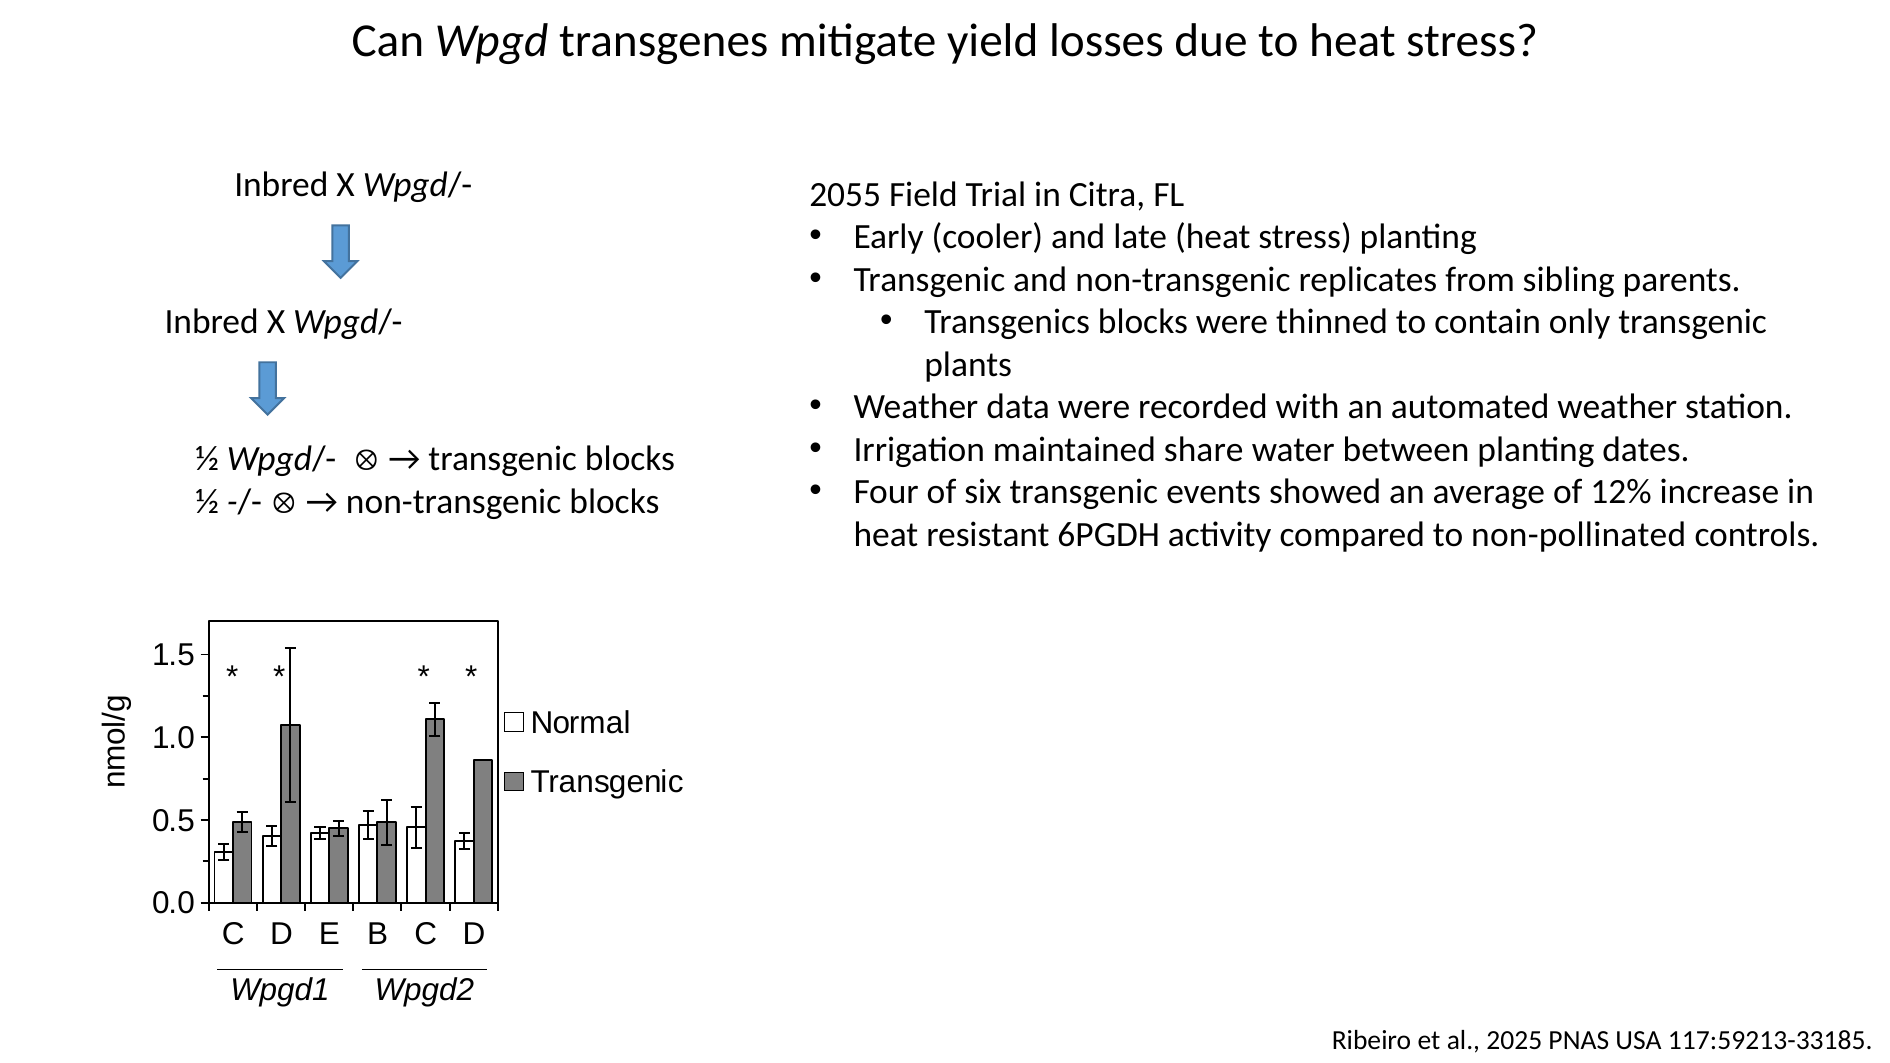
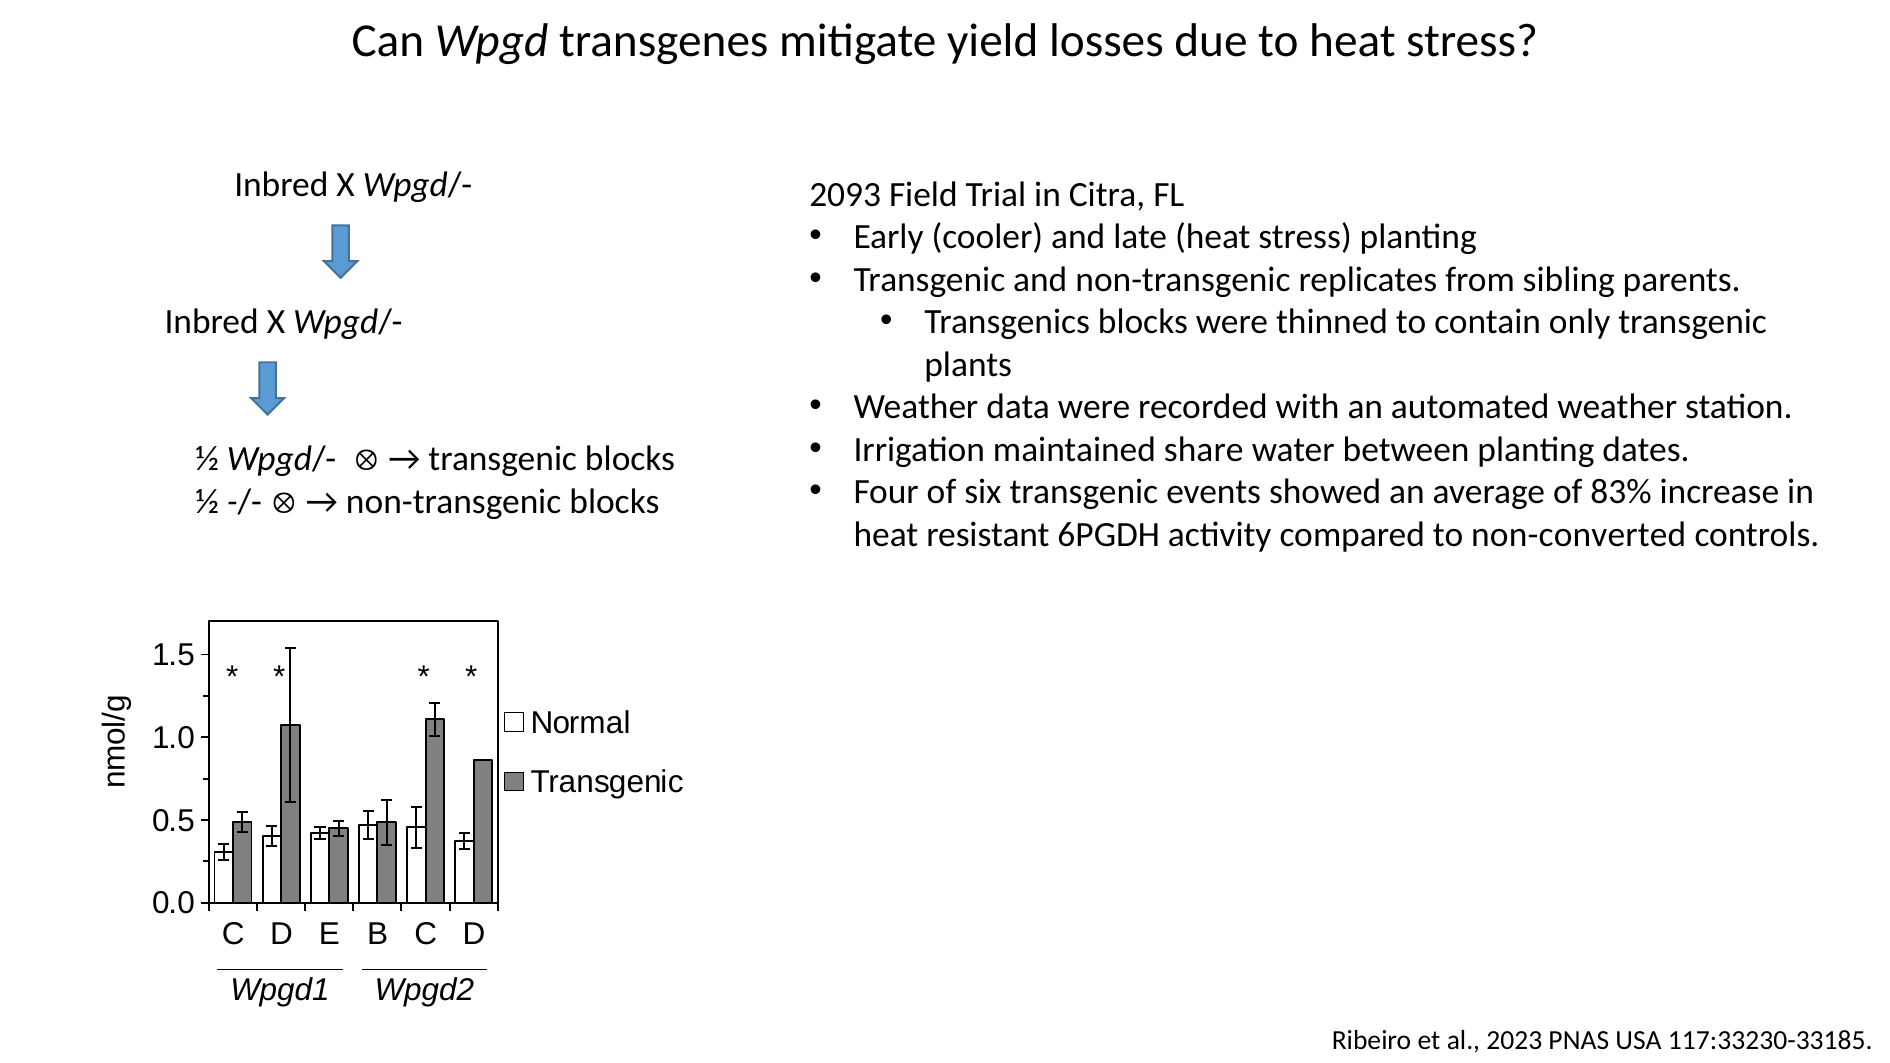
2055: 2055 -> 2093 (845, 194)
12%: 12% -> 83% (1621, 492)
non-pollinated: non-pollinated -> non-converted (1579, 535)
2025: 2025 -> 2023 (1514, 1041)
117:59213-33185: 117:59213-33185 -> 117:33230-33185 (1770, 1041)
